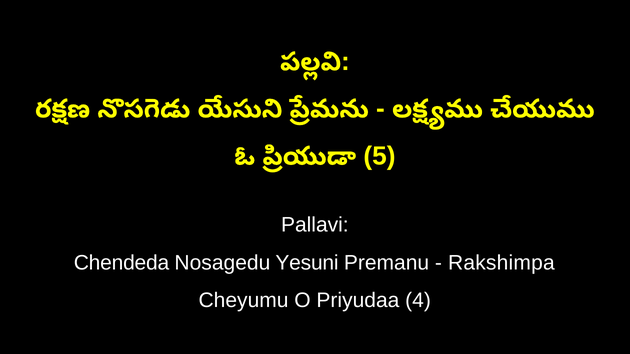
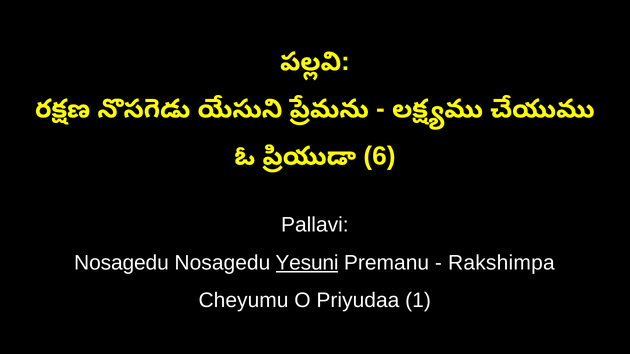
5: 5 -> 6 (379, 156)
Chendeda: Chendeda -> Nosagedu (121, 263)
Yesuni underline: none -> present (307, 263)
4: 4 -> 1 (418, 301)
